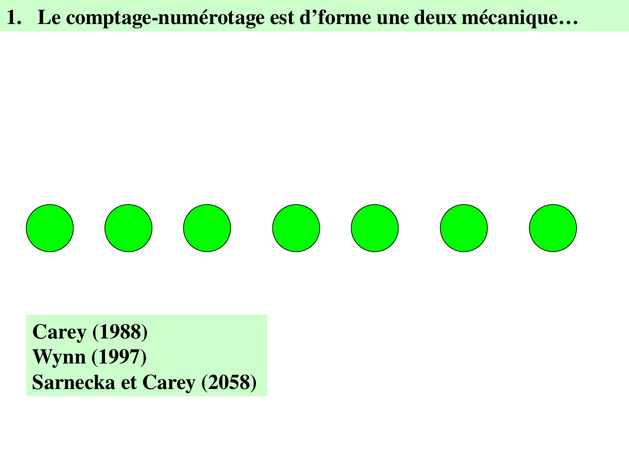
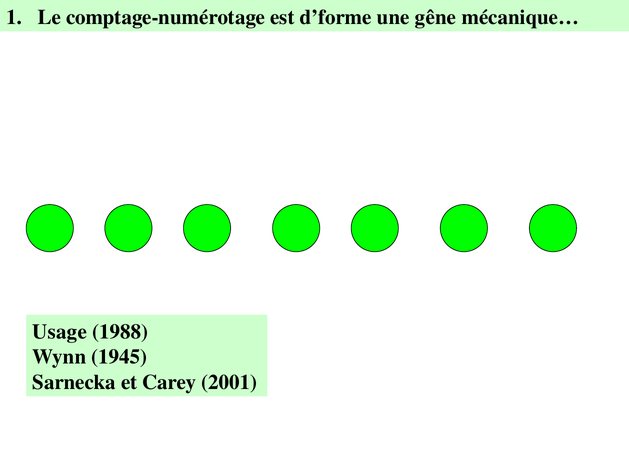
deux: deux -> gêne (436, 17)
Carey: Carey -> Usage (60, 332)
1997: 1997 -> 1945 (119, 357)
2058: 2058 -> 2001 (229, 382)
